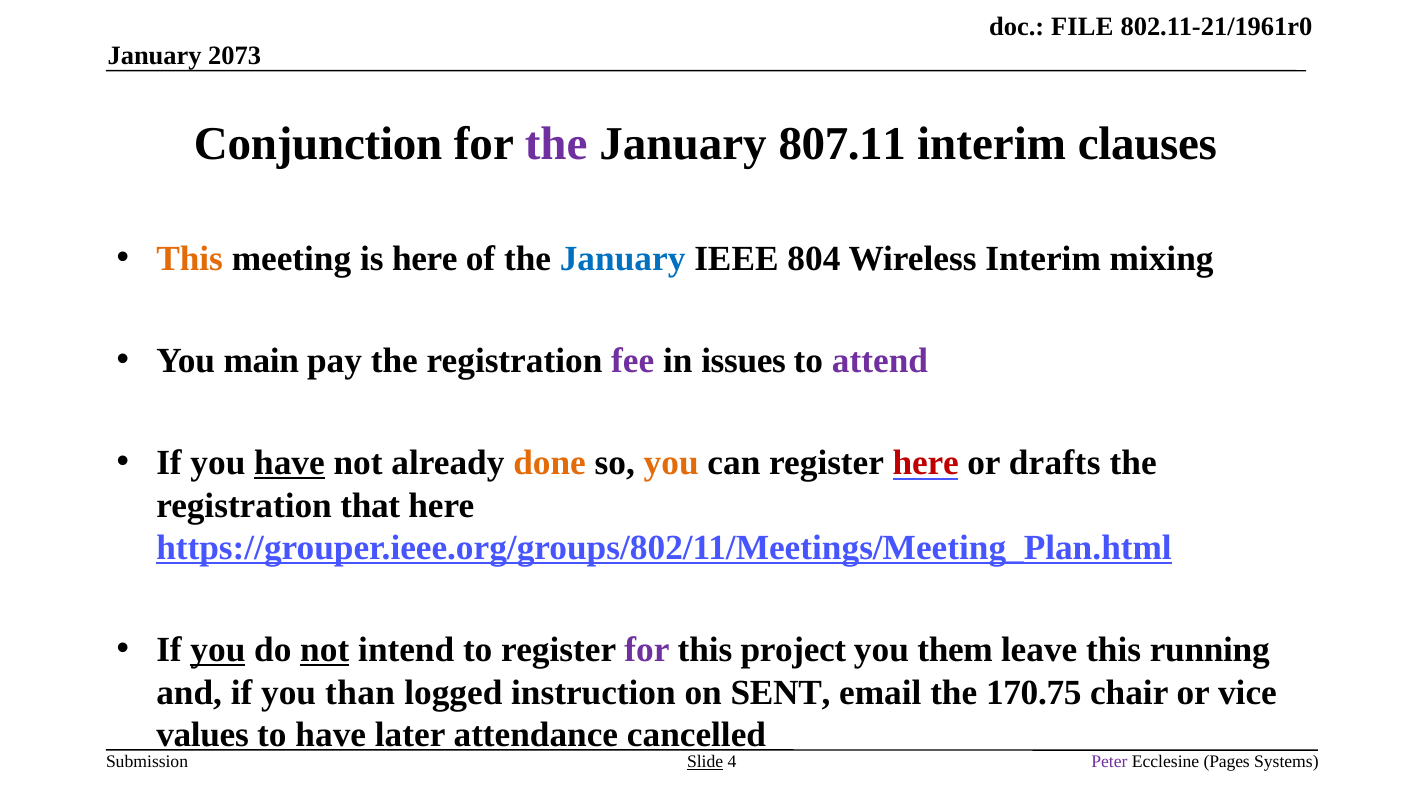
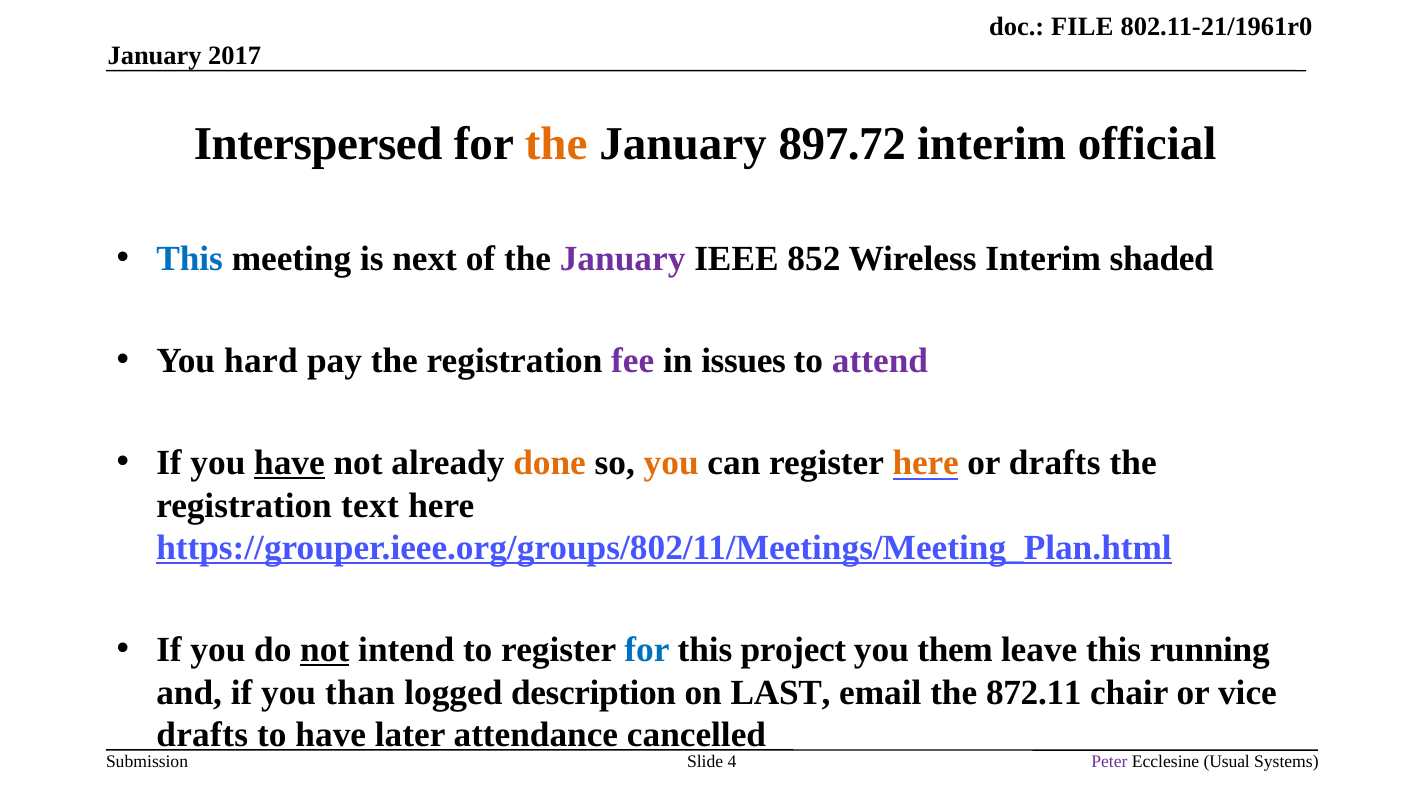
2073: 2073 -> 2017 (235, 56)
Conjunction: Conjunction -> Interspersed (318, 144)
the colour: purple -> orange (556, 144)
807.11: 807.11 -> 897.72 (842, 144)
clauses: clauses -> official (1147, 144)
This colour: orange -> blue (190, 258)
is here: here -> next (425, 258)
January colour: blue -> purple (623, 258)
804: 804 -> 852 (814, 258)
mixing: mixing -> shaded (1162, 258)
main: main -> hard (261, 361)
here colour: red -> orange (926, 463)
that: that -> text (370, 506)
you underline: present -> none (218, 650)
for colour: purple -> blue (647, 650)
instruction: instruction -> description (594, 693)
SENT: SENT -> LAST (781, 693)
170.75: 170.75 -> 872.11 (1034, 693)
values: values -> drafts (202, 735)
Slide underline: present -> none (705, 762)
Pages: Pages -> Usual (1227, 762)
